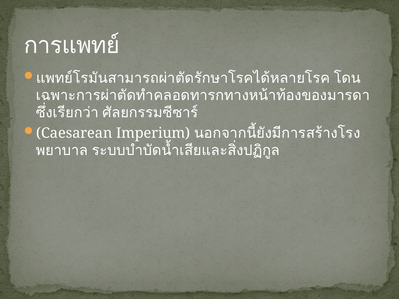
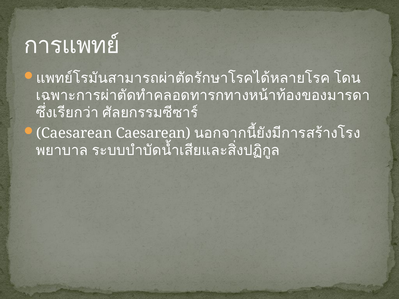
Caesarean Imperium: Imperium -> Caesarean (153, 133)
